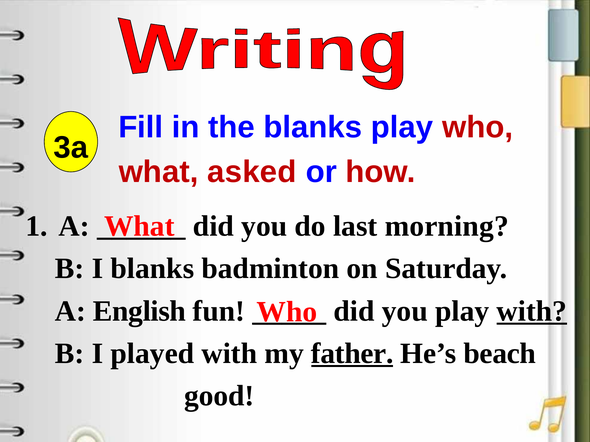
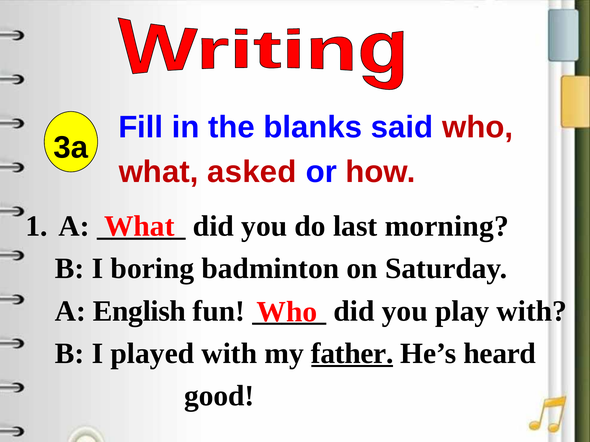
blanks play: play -> said (402, 127)
I blanks: blanks -> boring (152, 269)
with underline: present -> none (532, 311)
beach: beach -> heard (500, 354)
